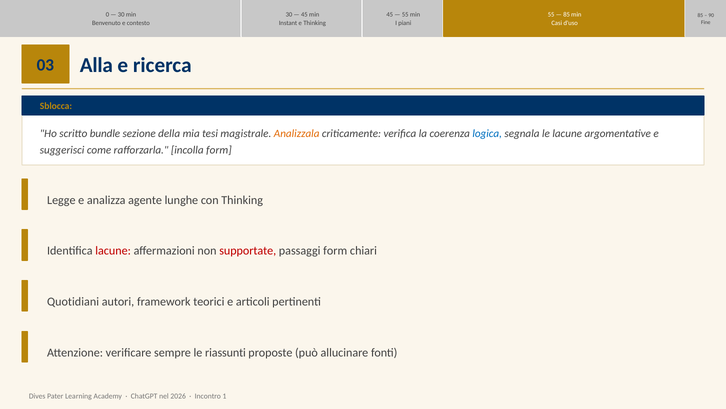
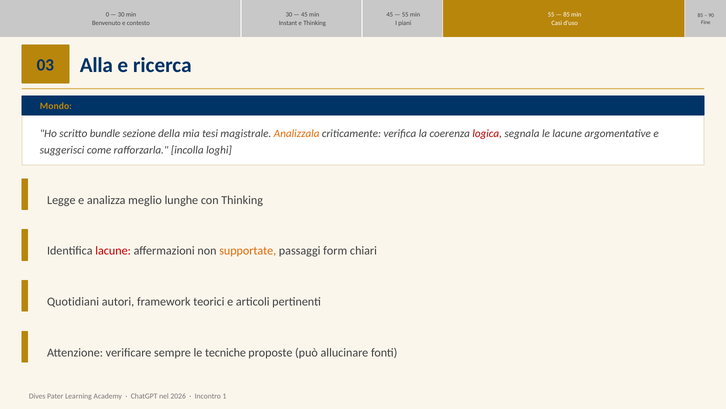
Sblocca: Sblocca -> Mondo (56, 106)
logica colour: blue -> red (487, 133)
incolla form: form -> loghi (219, 150)
agente: agente -> meglio (145, 200)
supportate colour: red -> orange (248, 251)
riassunti: riassunti -> tecniche (225, 352)
